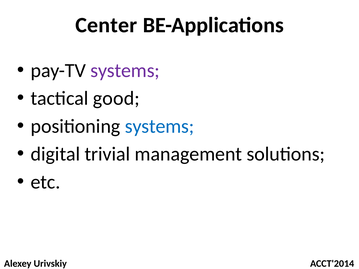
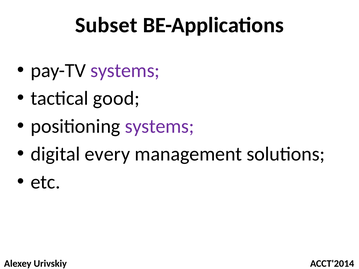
Center: Center -> Subset (106, 25)
systems colour: blue -> purple (160, 126)
trivial: trivial -> every (107, 154)
